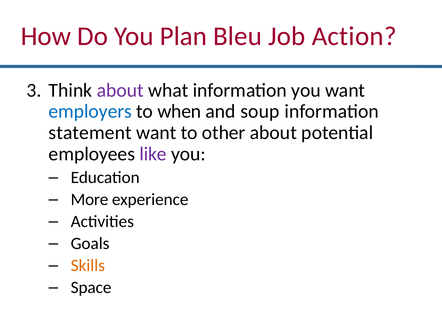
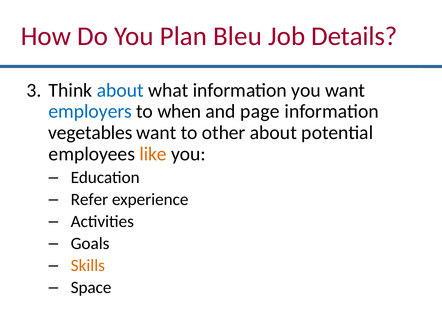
Action: Action -> Details (354, 36)
about colour: purple -> blue (120, 90)
soup: soup -> page (260, 111)
statement: statement -> vegetables (90, 133)
like colour: purple -> orange (153, 154)
More: More -> Refer (89, 199)
